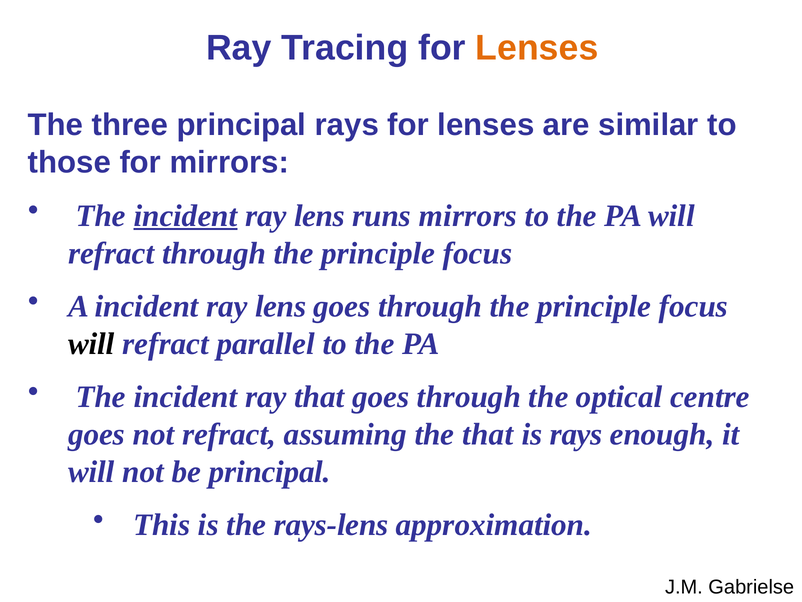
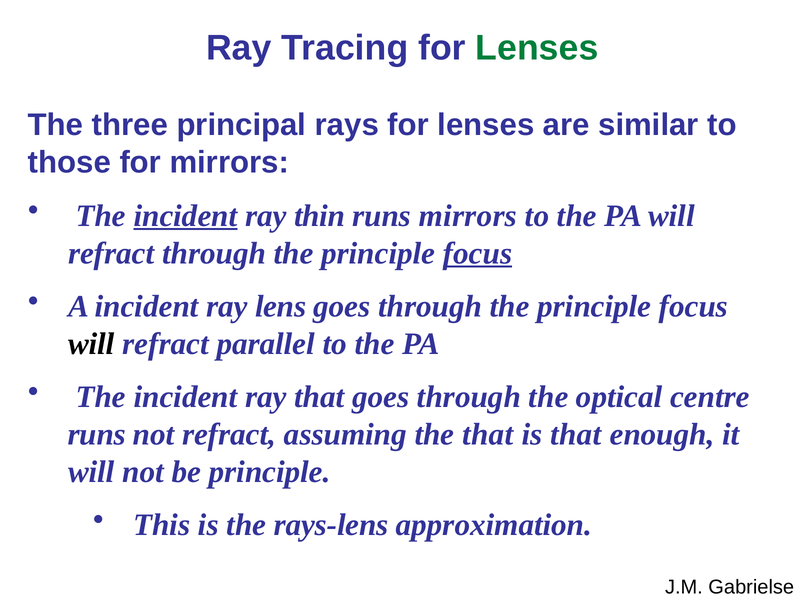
Lenses colour: orange -> green (537, 48)
lens: lens -> thin (320, 216)
focus underline: none -> present (478, 253)
goes: goes -> runs (97, 434)
is rays: rays -> that (576, 434)
be principal: principal -> principle (270, 471)
